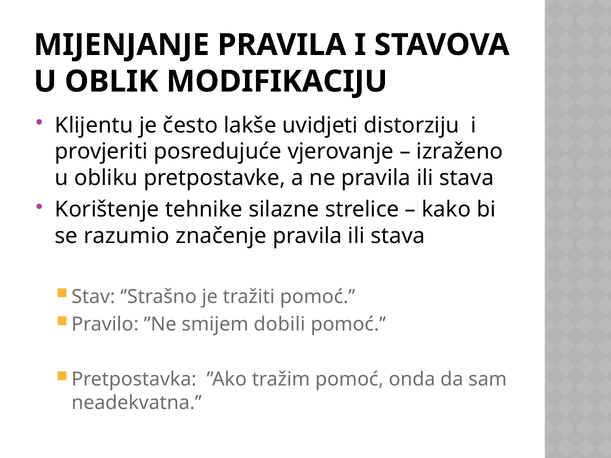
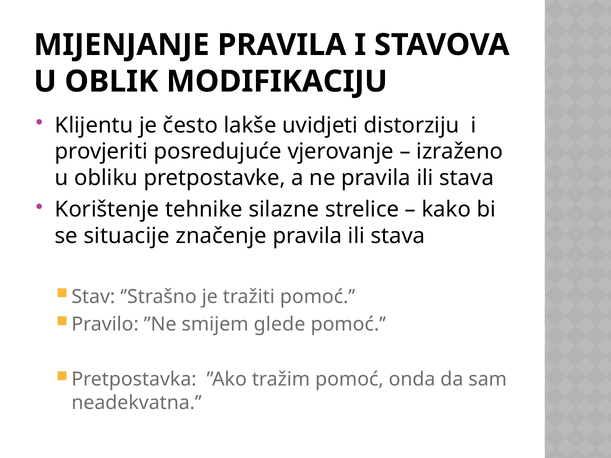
razumio: razumio -> situacije (127, 236)
dobili: dobili -> glede (280, 324)
